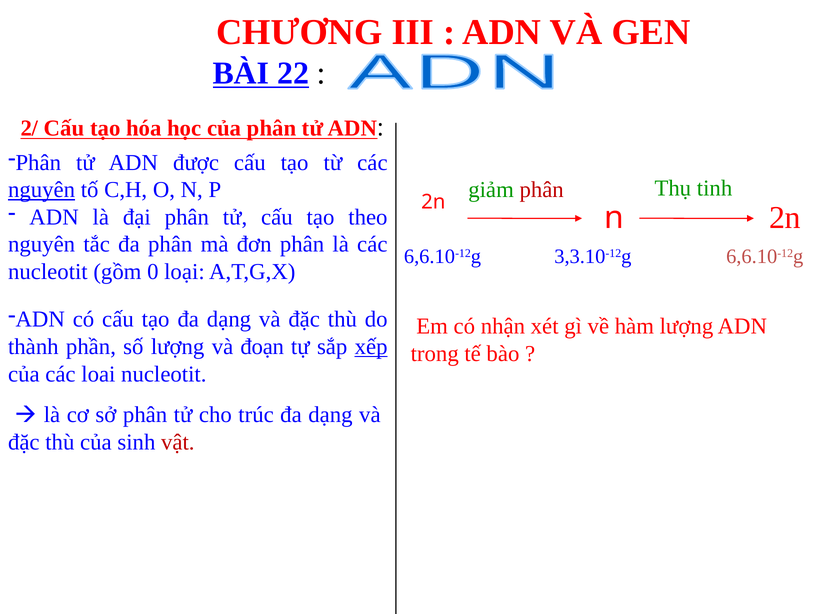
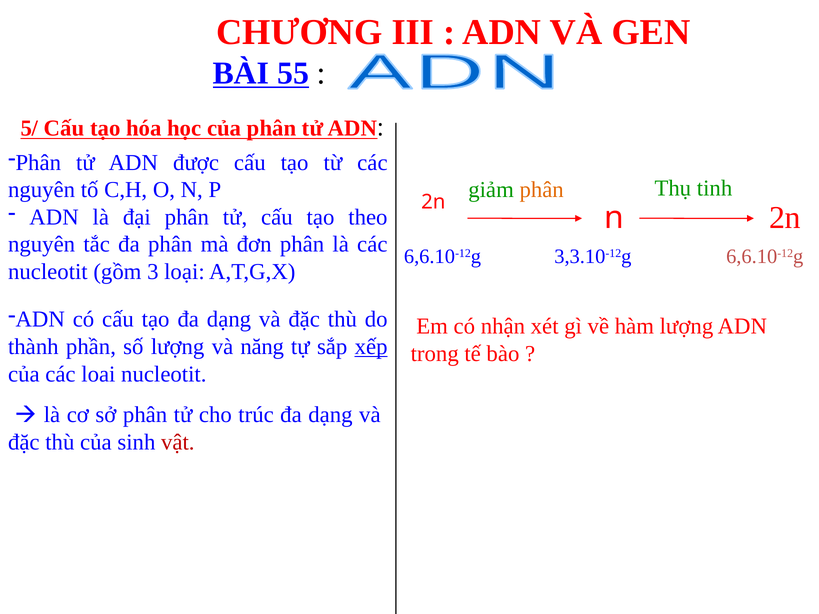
22: 22 -> 55 (293, 73)
2/: 2/ -> 5/ (29, 128)
nguyên underline: present -> none (42, 190)
phân colour: red -> orange (542, 190)
0: 0 -> 3 (153, 272)
đoạn: đoạn -> năng (262, 347)
